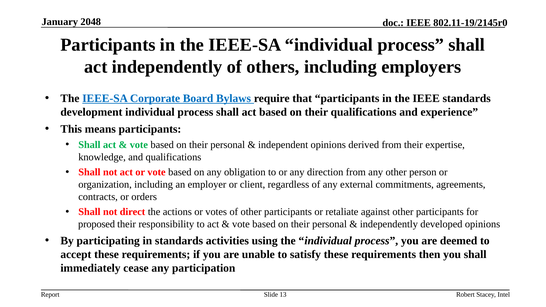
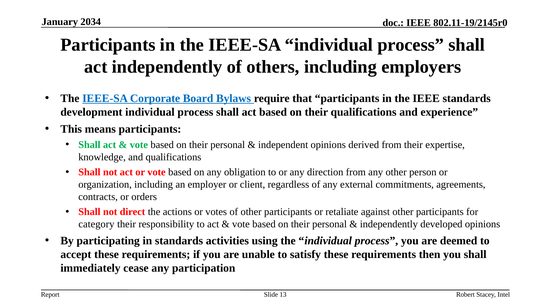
2048: 2048 -> 2034 (91, 22)
proposed: proposed -> category (96, 224)
